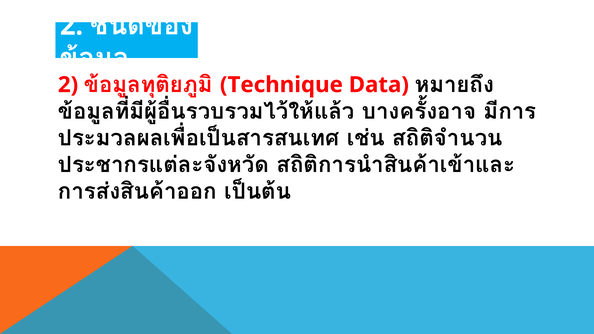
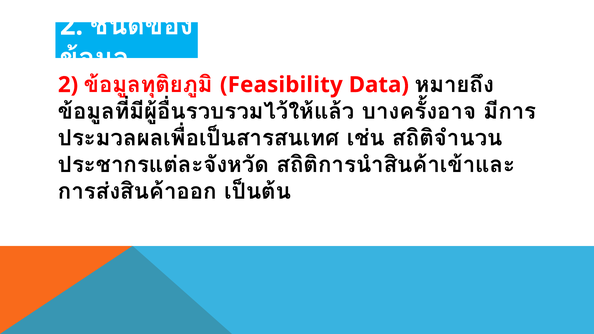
Technique: Technique -> Feasibility (281, 85)
